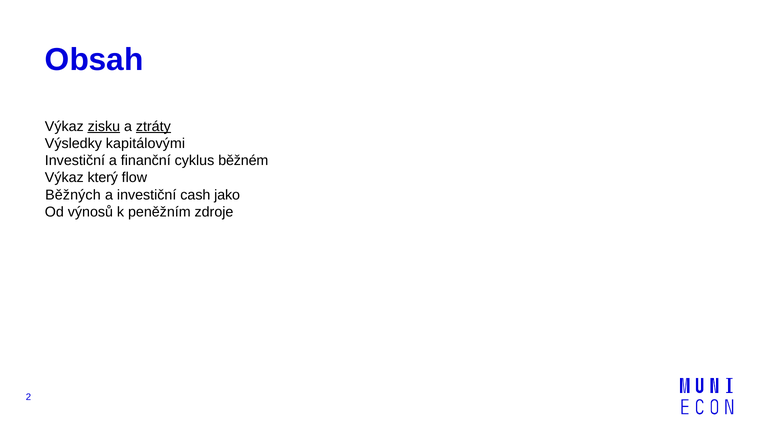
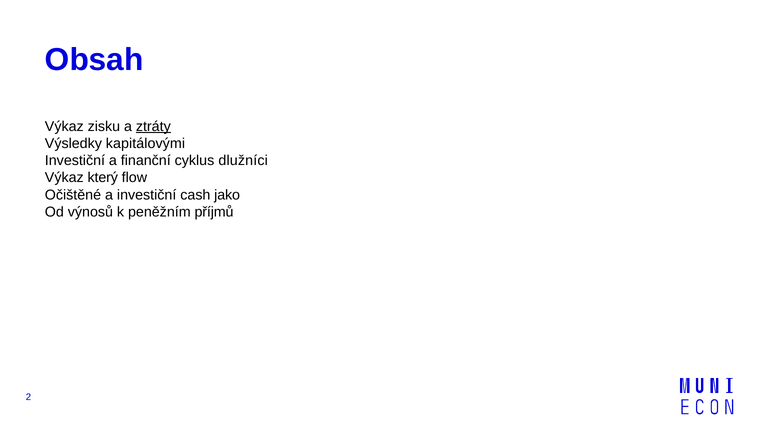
zisku underline: present -> none (104, 126)
běžném: běžném -> dlužníci (243, 161)
Běžných: Běžných -> Očištěné (73, 195)
zdroje: zdroje -> příjmů (214, 212)
